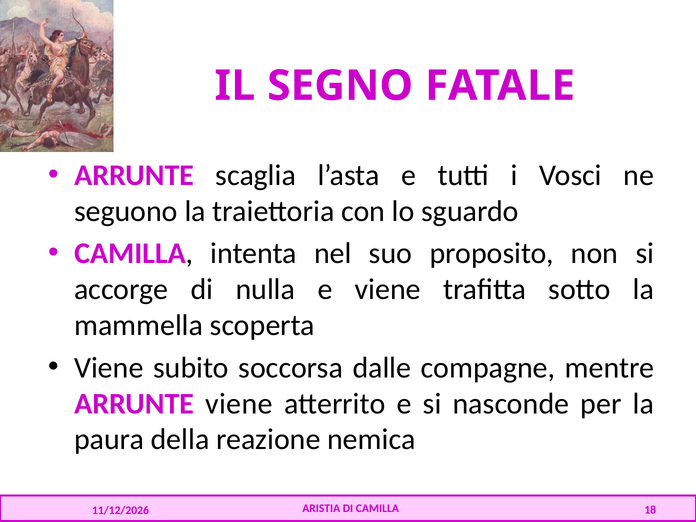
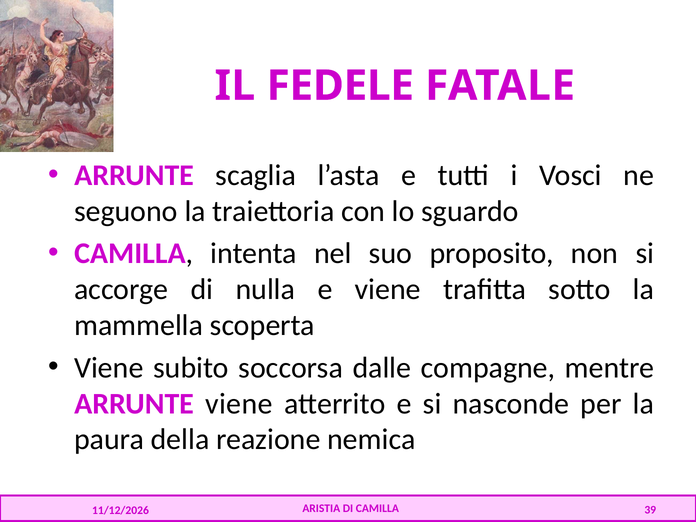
SEGNO: SEGNO -> FEDELE (340, 86)
18: 18 -> 39 (650, 510)
